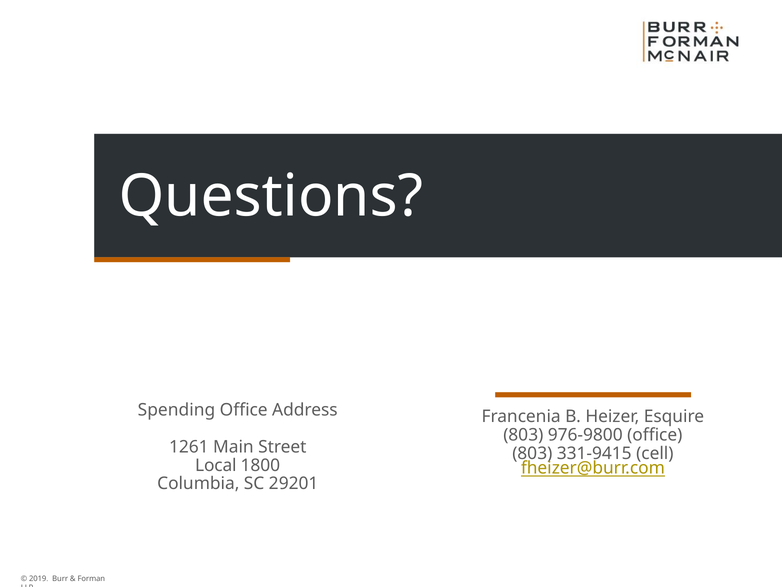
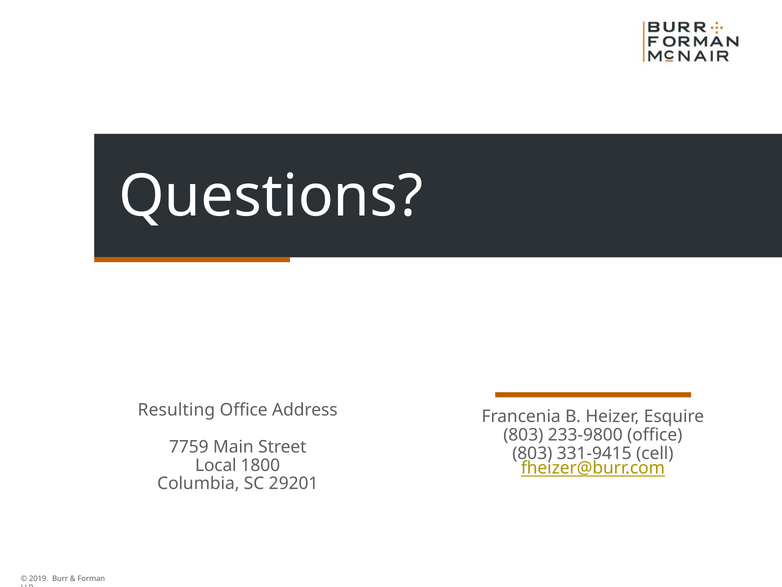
Spending: Spending -> Resulting (176, 410)
976-9800: 976-9800 -> 233-9800 (585, 435)
1261: 1261 -> 7759 (189, 446)
